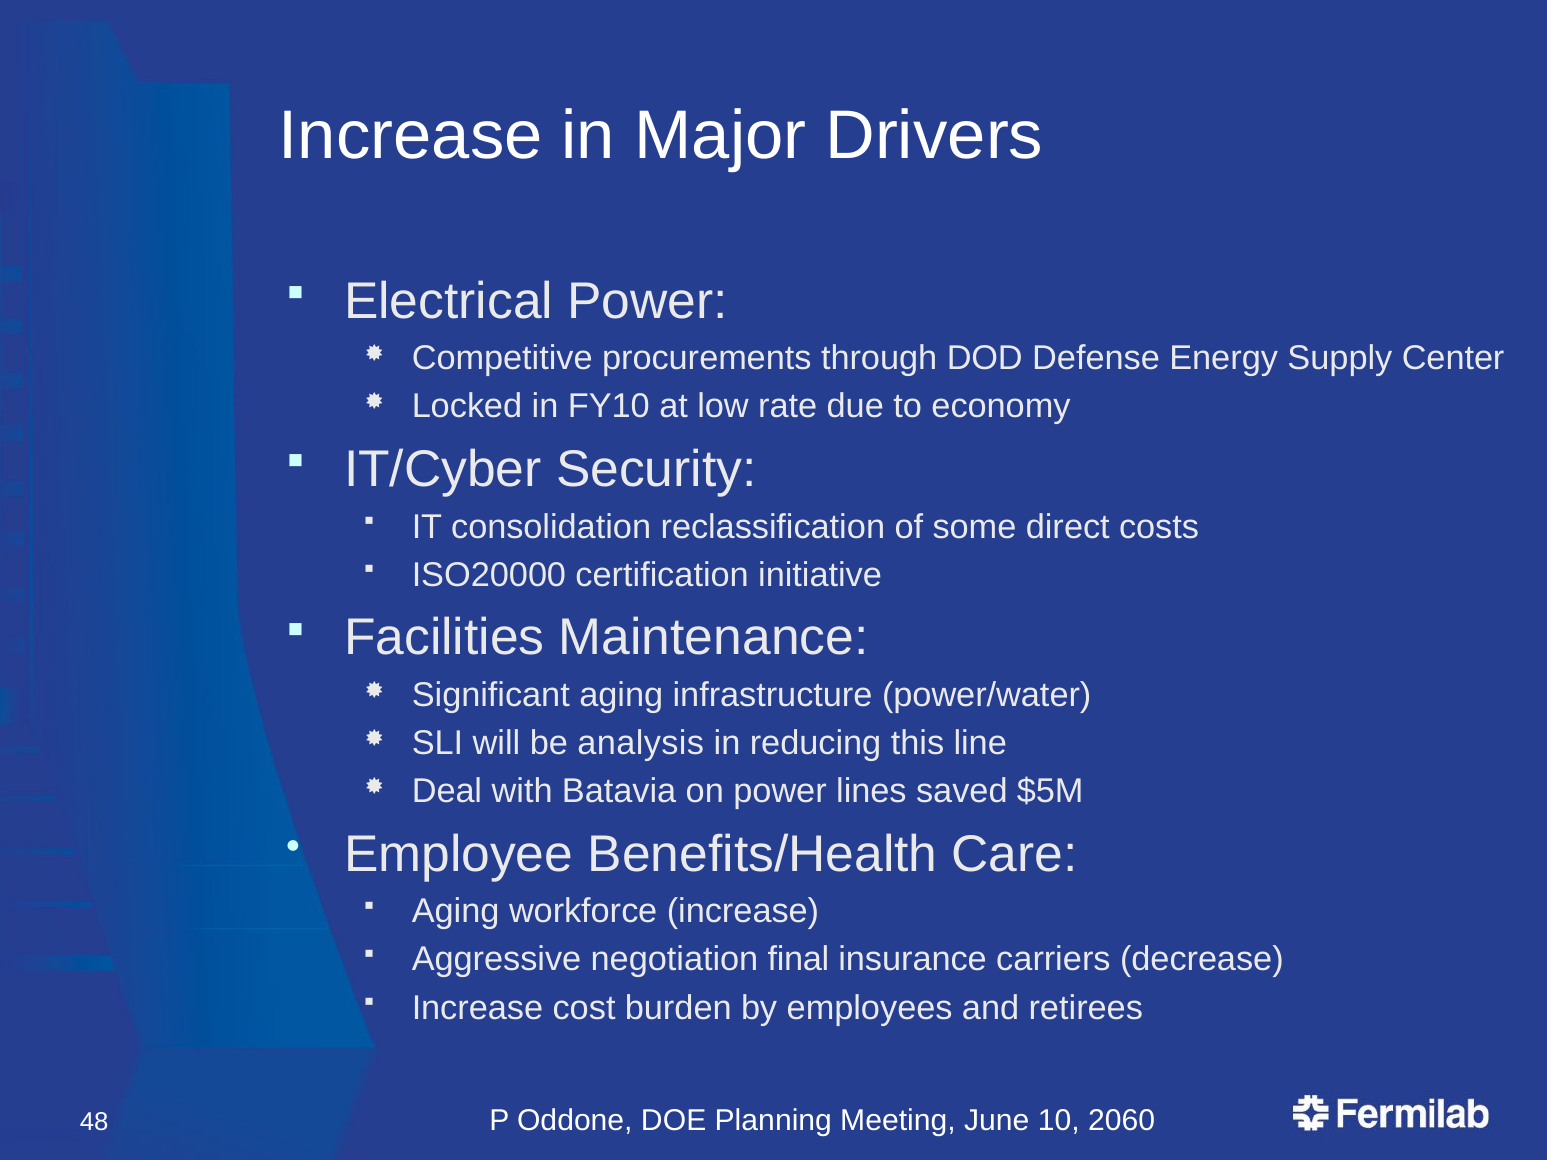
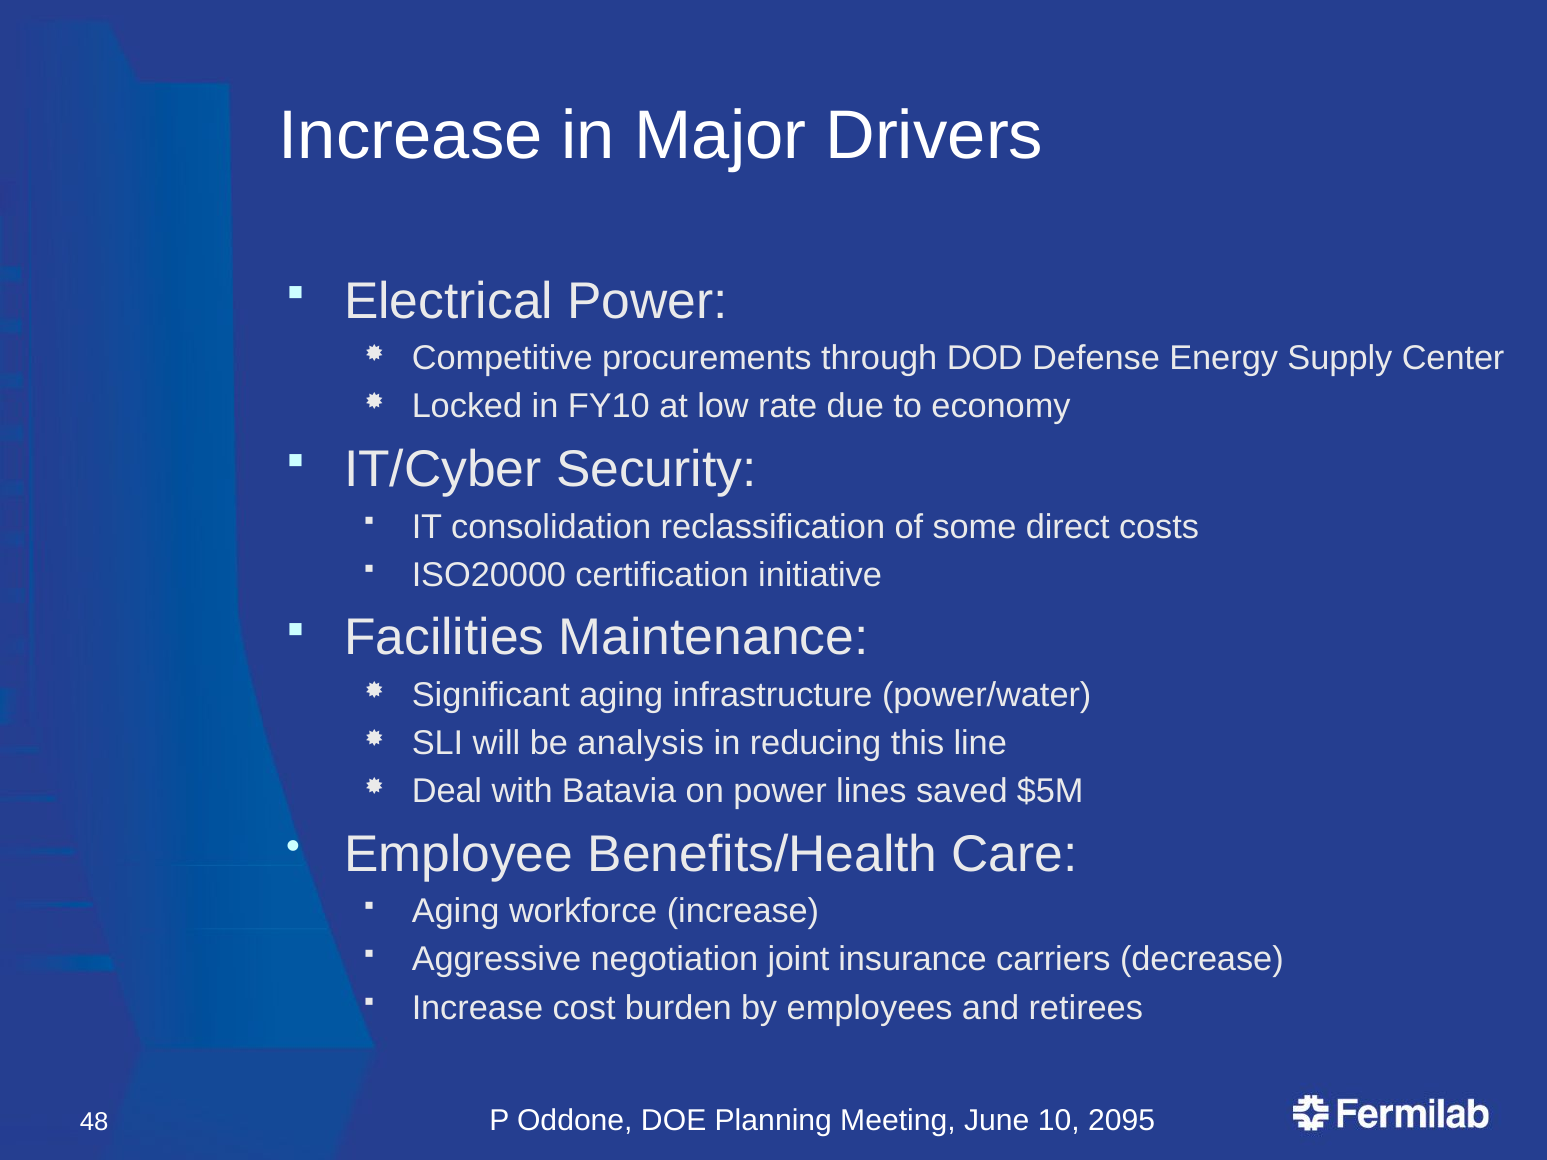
final: final -> joint (798, 960)
2060: 2060 -> 2095 (1122, 1120)
